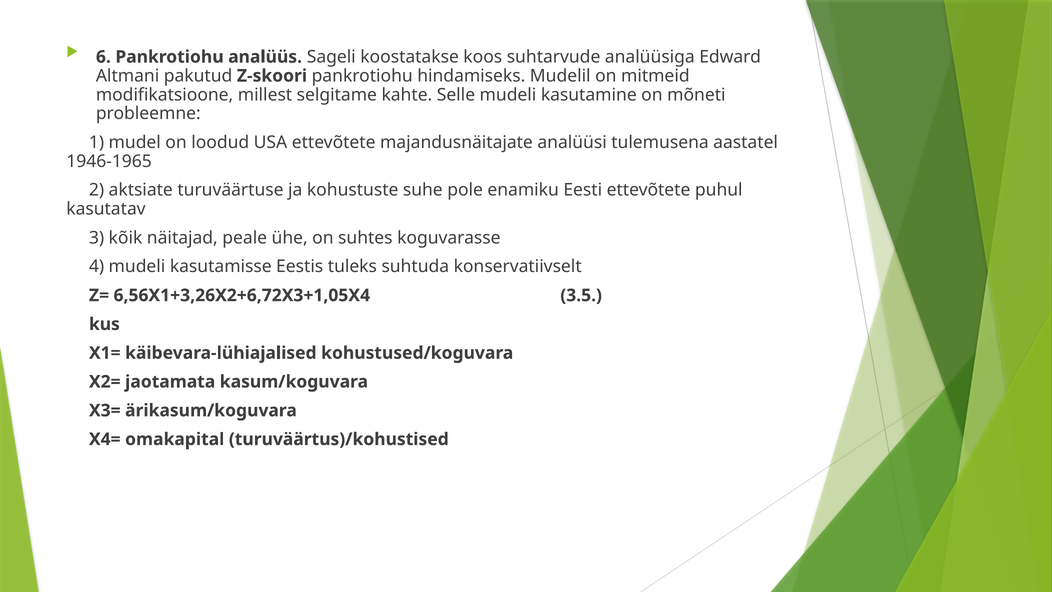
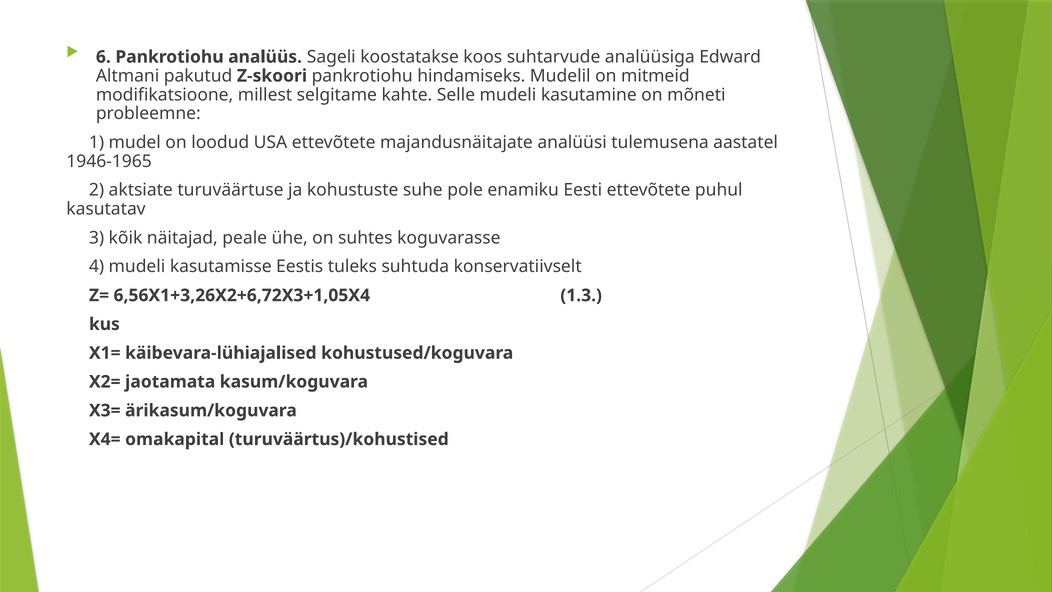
3.5: 3.5 -> 1.3 (581, 295)
